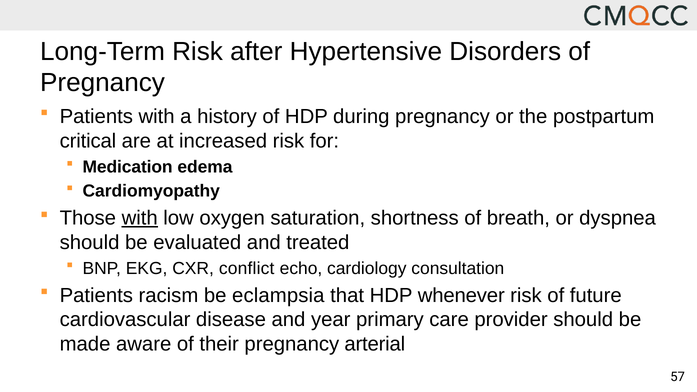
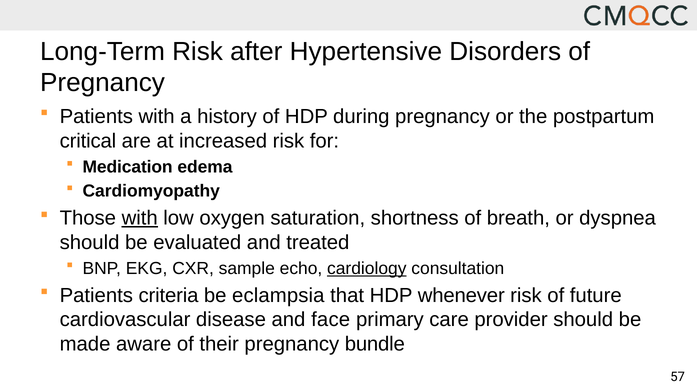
conflict: conflict -> sample (247, 268)
cardiology underline: none -> present (367, 268)
racism: racism -> criteria (168, 295)
year: year -> face (331, 320)
arterial: arterial -> bundle (375, 344)
